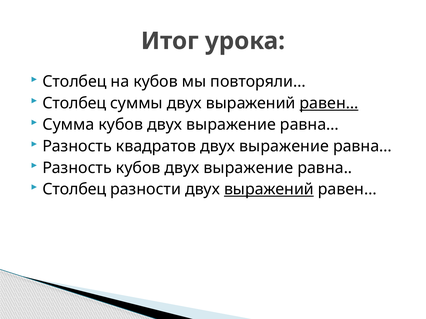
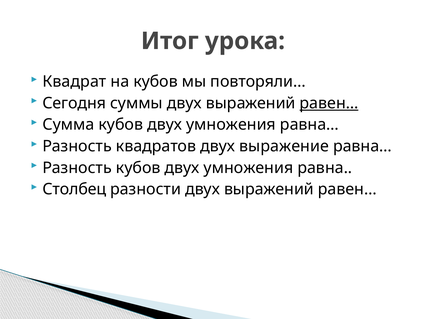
Столбец: Столбец -> Квадрат (74, 82)
Столбец: Столбец -> Сегодня (74, 103)
Сумма кубов двух выражение: выражение -> умножения (231, 125)
Разность кубов двух выражение: выражение -> умножения (248, 168)
выражений underline: present -> none (269, 190)
